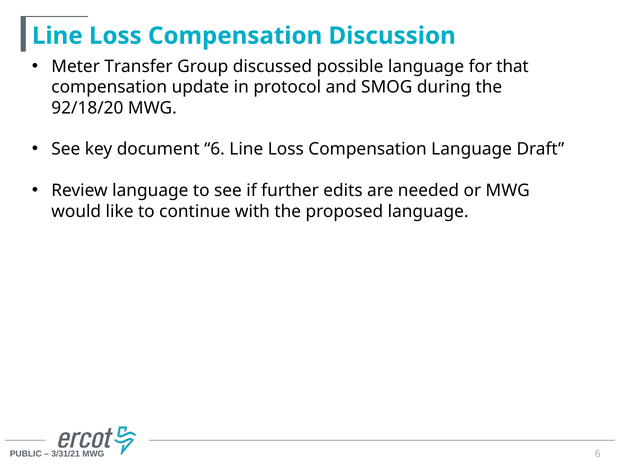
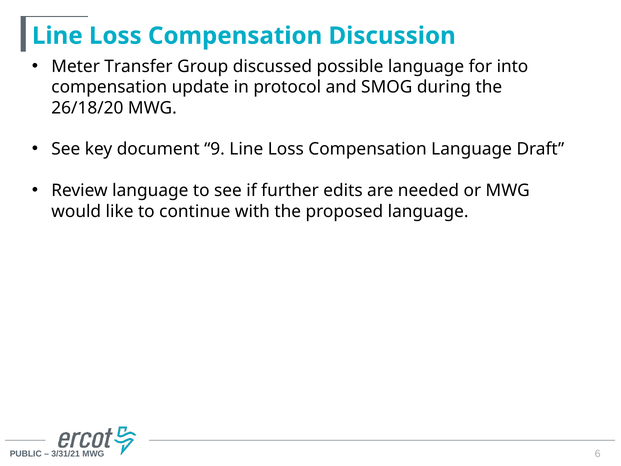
that: that -> into (512, 66)
92/18/20: 92/18/20 -> 26/18/20 (87, 108)
document 6: 6 -> 9 (214, 149)
